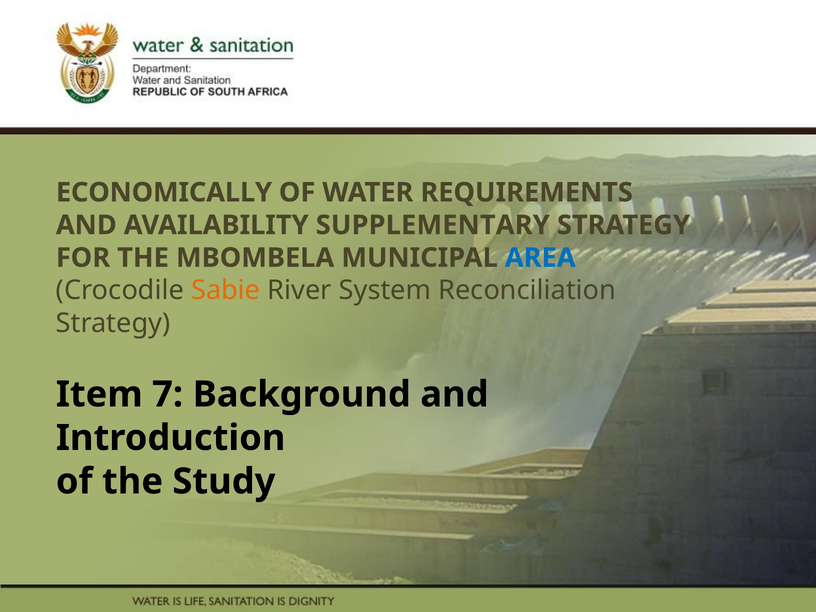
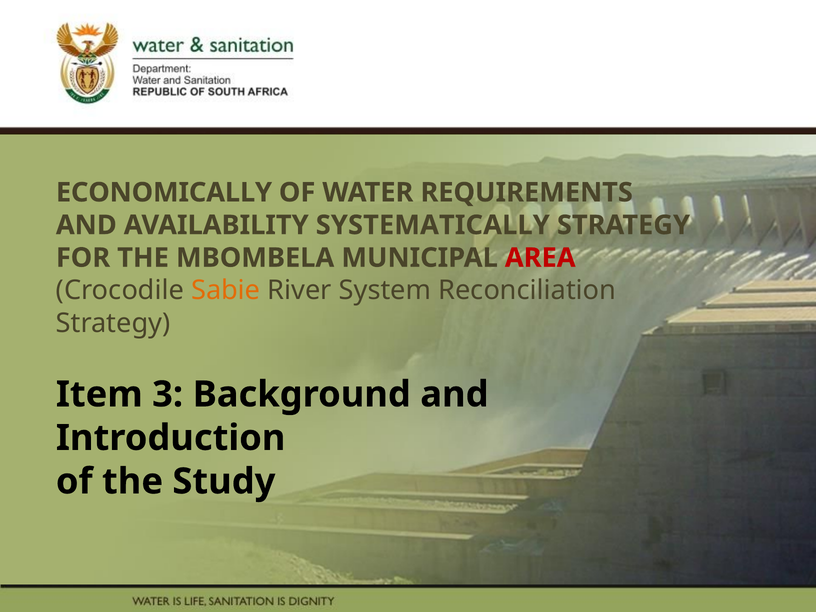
SUPPLEMENTARY: SUPPLEMENTARY -> SYSTEMATICALLY (433, 225)
AREA colour: blue -> red (540, 258)
7: 7 -> 3 (168, 394)
